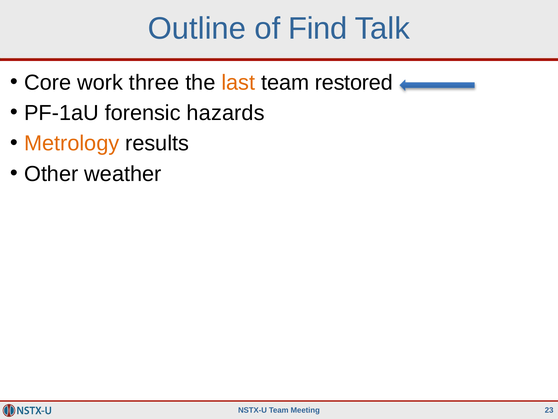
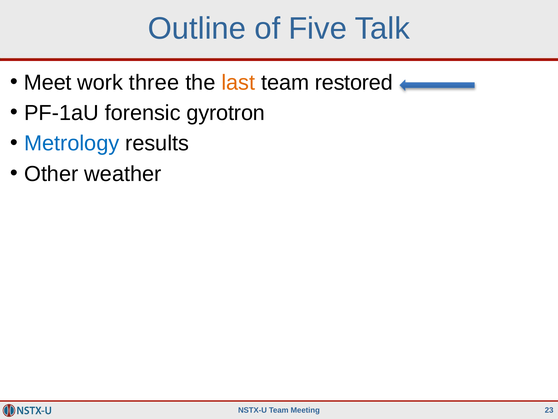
Find: Find -> Five (318, 29)
Core: Core -> Meet (48, 82)
hazards: hazards -> gyrotron (226, 113)
Metrology colour: orange -> blue (72, 143)
